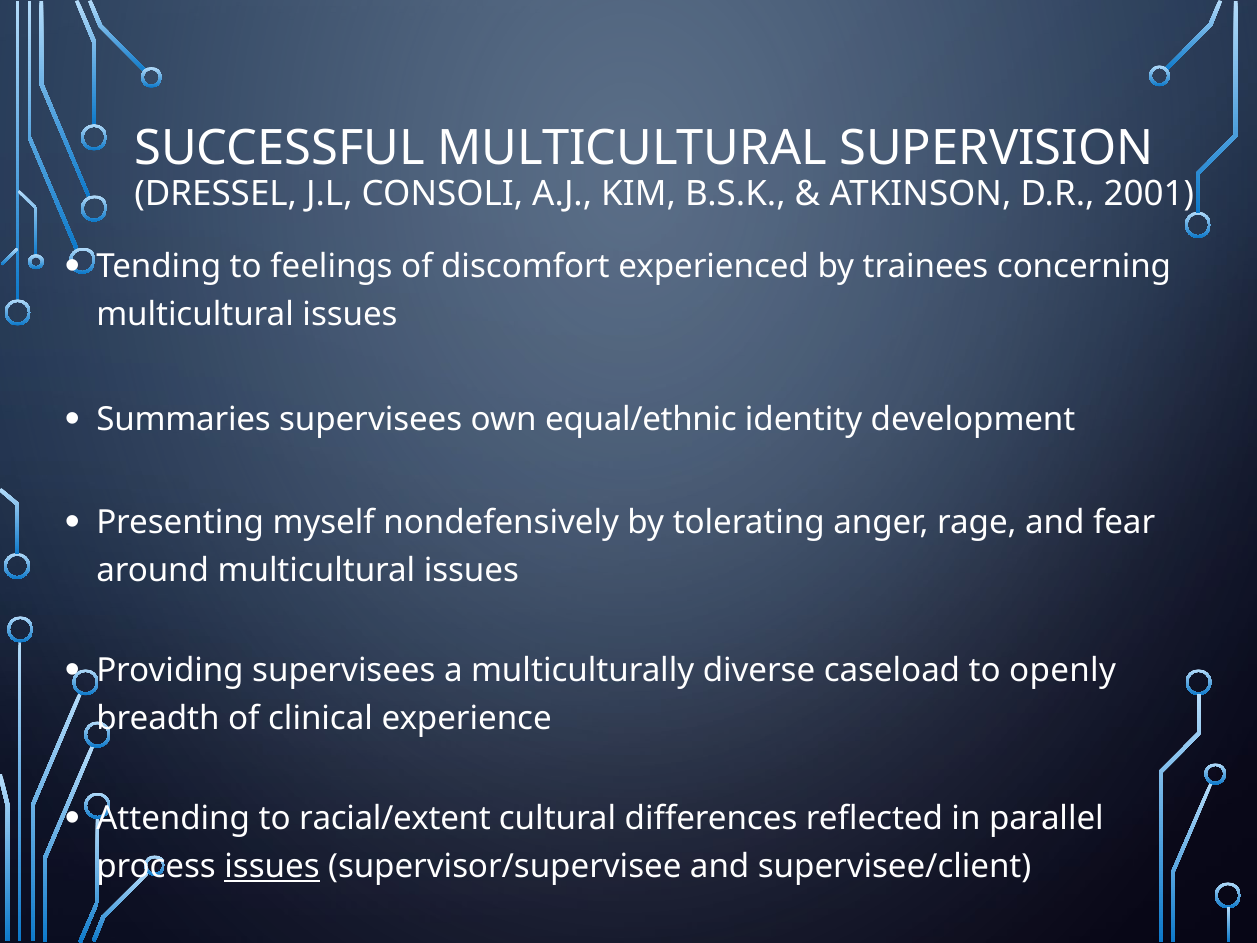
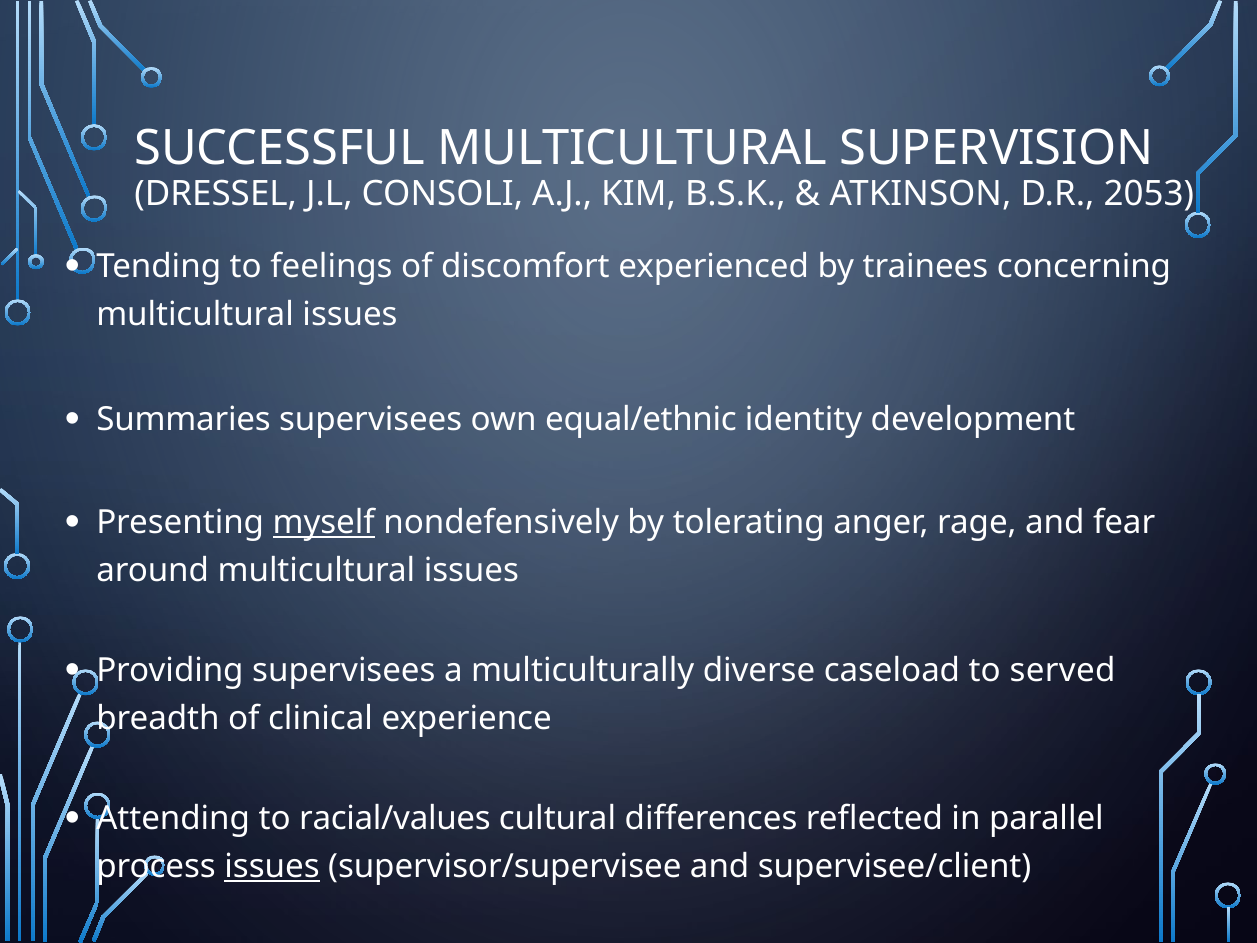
2001: 2001 -> 2053 (1149, 194)
myself underline: none -> present (324, 523)
openly: openly -> served (1063, 671)
racial/extent: racial/extent -> racial/values (395, 818)
